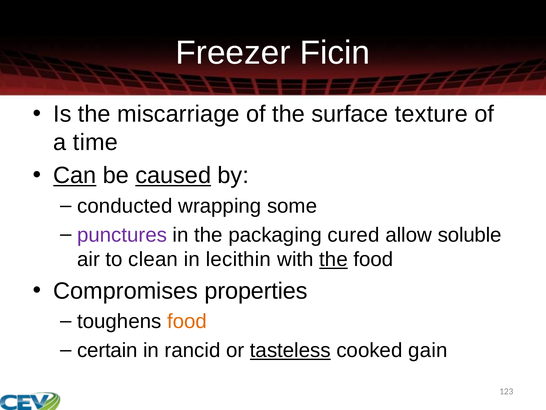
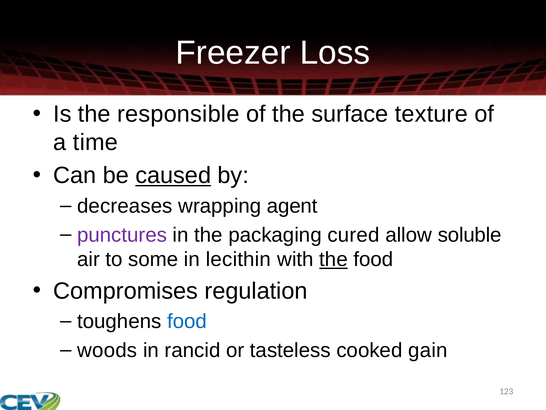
Ficin: Ficin -> Loss (335, 53)
miscarriage: miscarriage -> responsible (178, 114)
Can underline: present -> none (75, 175)
conducted: conducted -> decreases (125, 206)
some: some -> agent (292, 206)
clean: clean -> some (153, 259)
properties: properties -> regulation (256, 291)
food colour: orange -> blue (187, 321)
certain: certain -> woods (107, 350)
tasteless underline: present -> none (290, 350)
